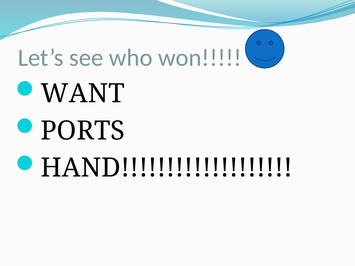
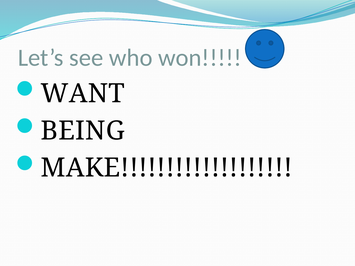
PORTS: PORTS -> BEING (83, 131)
HAND: HAND -> MAKE (167, 168)
